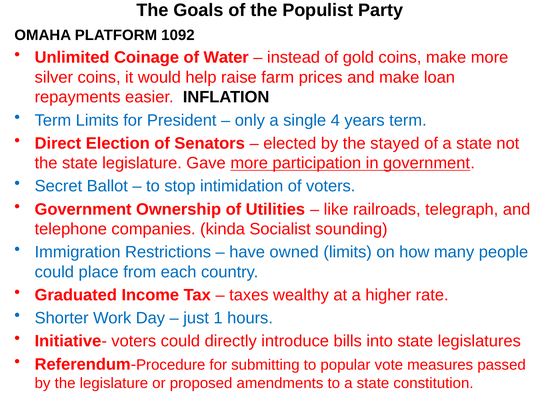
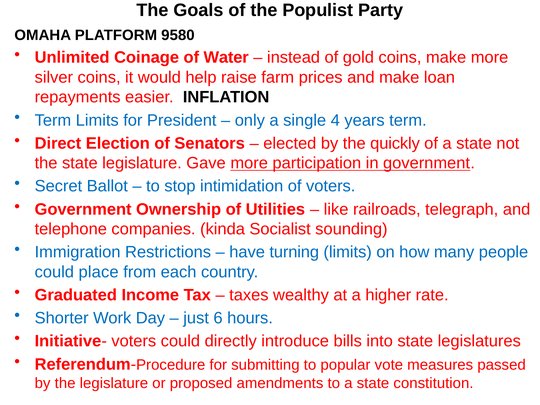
1092: 1092 -> 9580 (178, 35)
stayed: stayed -> quickly (395, 143)
owned: owned -> turning (294, 252)
1: 1 -> 6 (218, 318)
